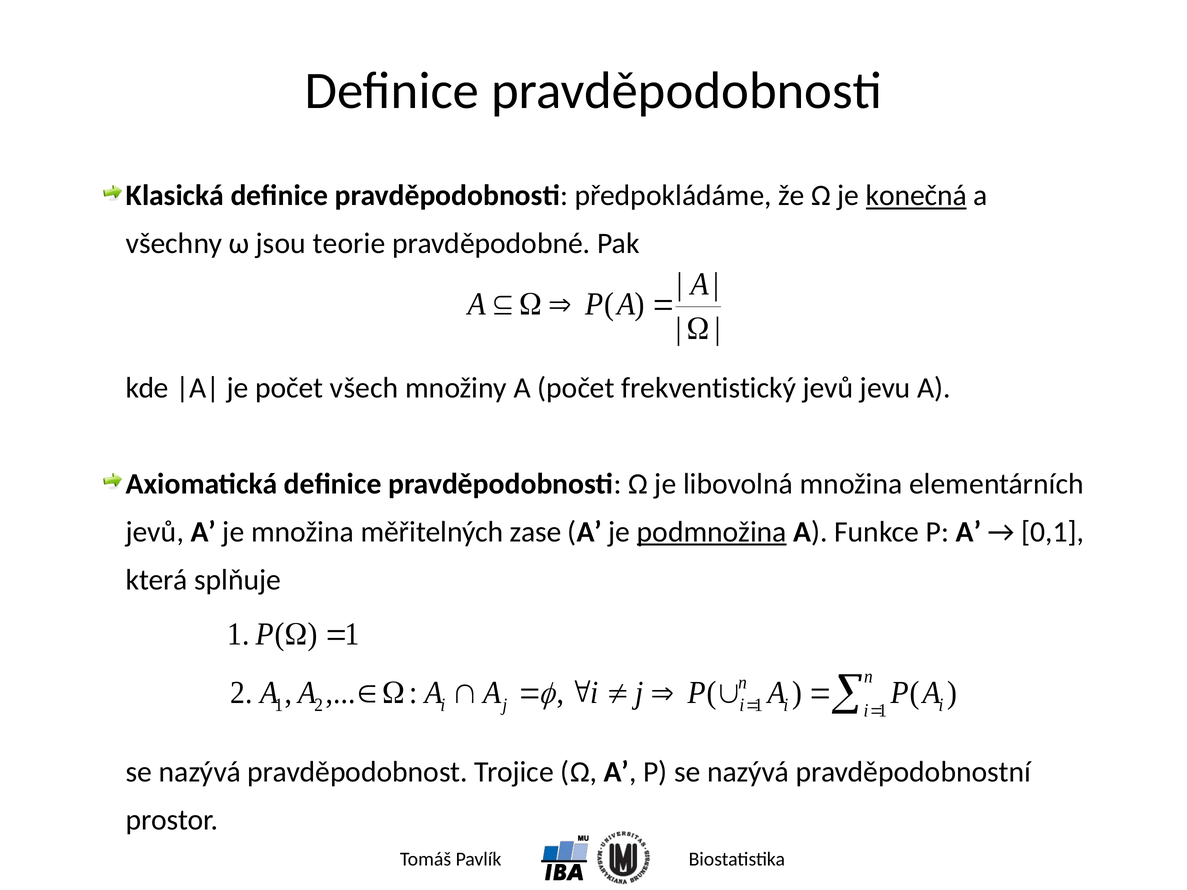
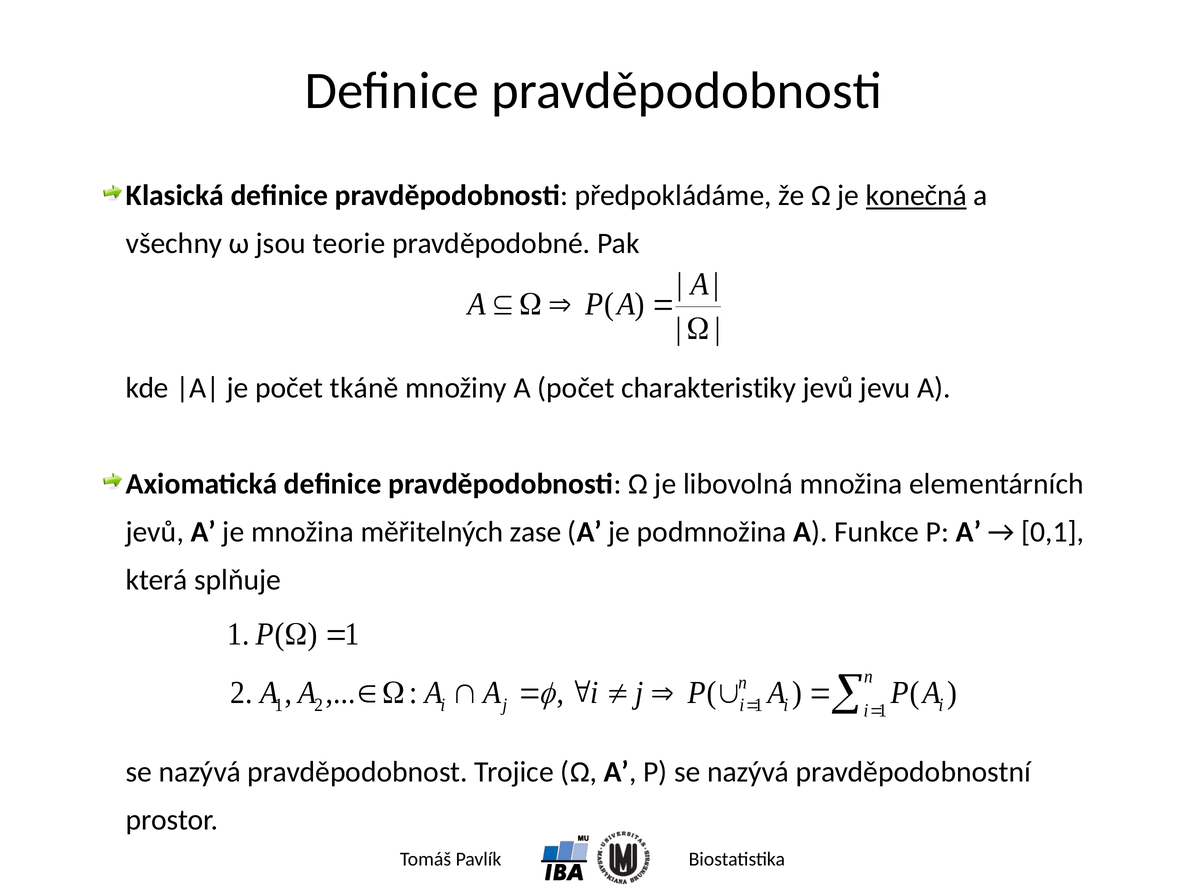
všech: všech -> tkáně (364, 388)
frekventistický: frekventistický -> charakteristiky (709, 388)
podmnožina underline: present -> none (712, 532)
